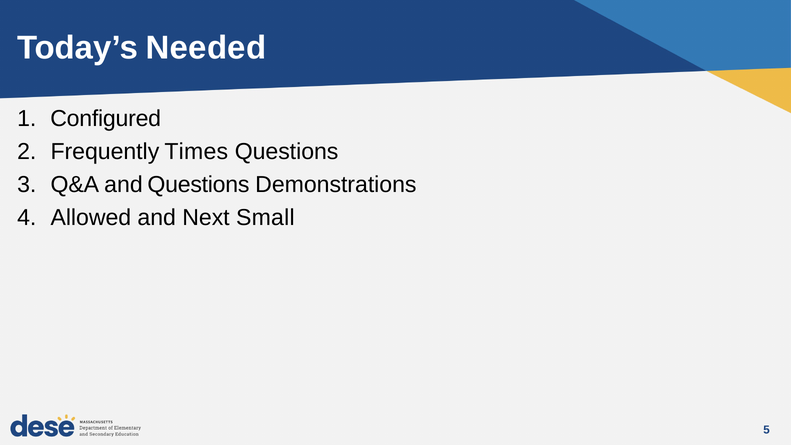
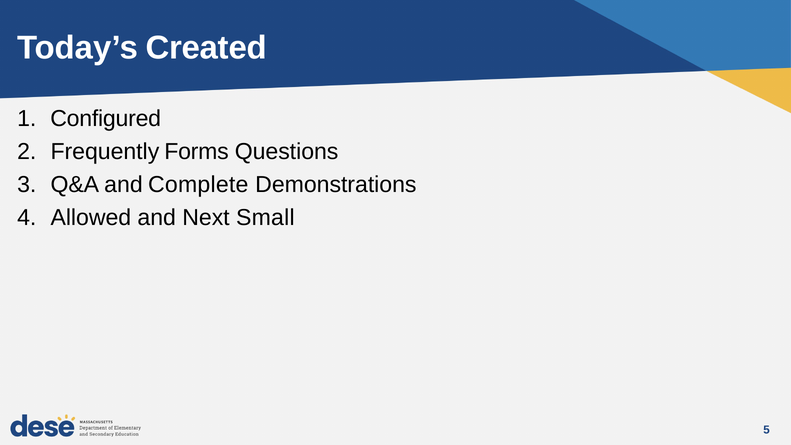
Needed: Needed -> Created (206, 48)
Times: Times -> Forms (196, 152)
and Questions: Questions -> Complete (198, 185)
